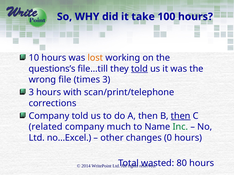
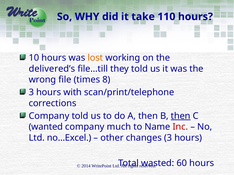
100: 100 -> 110 (166, 17)
questions’s: questions’s -> delivered’s (52, 69)
told underline: present -> none (139, 69)
times 3: 3 -> 8 (106, 80)
related: related -> wanted (46, 127)
Inc colour: green -> red (180, 127)
changes 0: 0 -> 3 (168, 138)
80: 80 -> 60 (182, 164)
